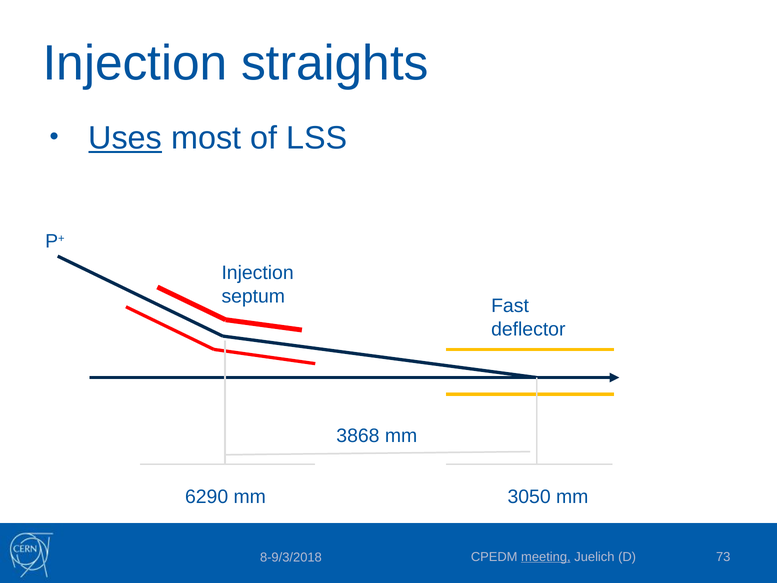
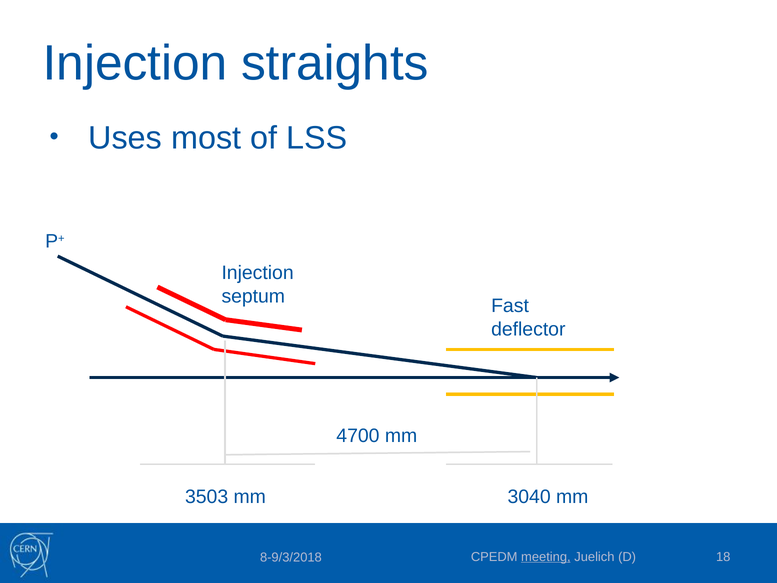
Uses underline: present -> none (125, 138)
3868: 3868 -> 4700 (358, 436)
6290: 6290 -> 3503 (207, 496)
3050: 3050 -> 3040 (529, 497)
73: 73 -> 18 (723, 557)
